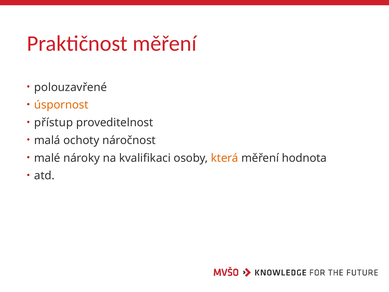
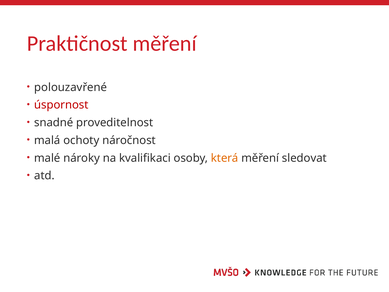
úspornost colour: orange -> red (61, 105)
přístup: přístup -> snadné (54, 123)
hodnota: hodnota -> sledovat (304, 158)
